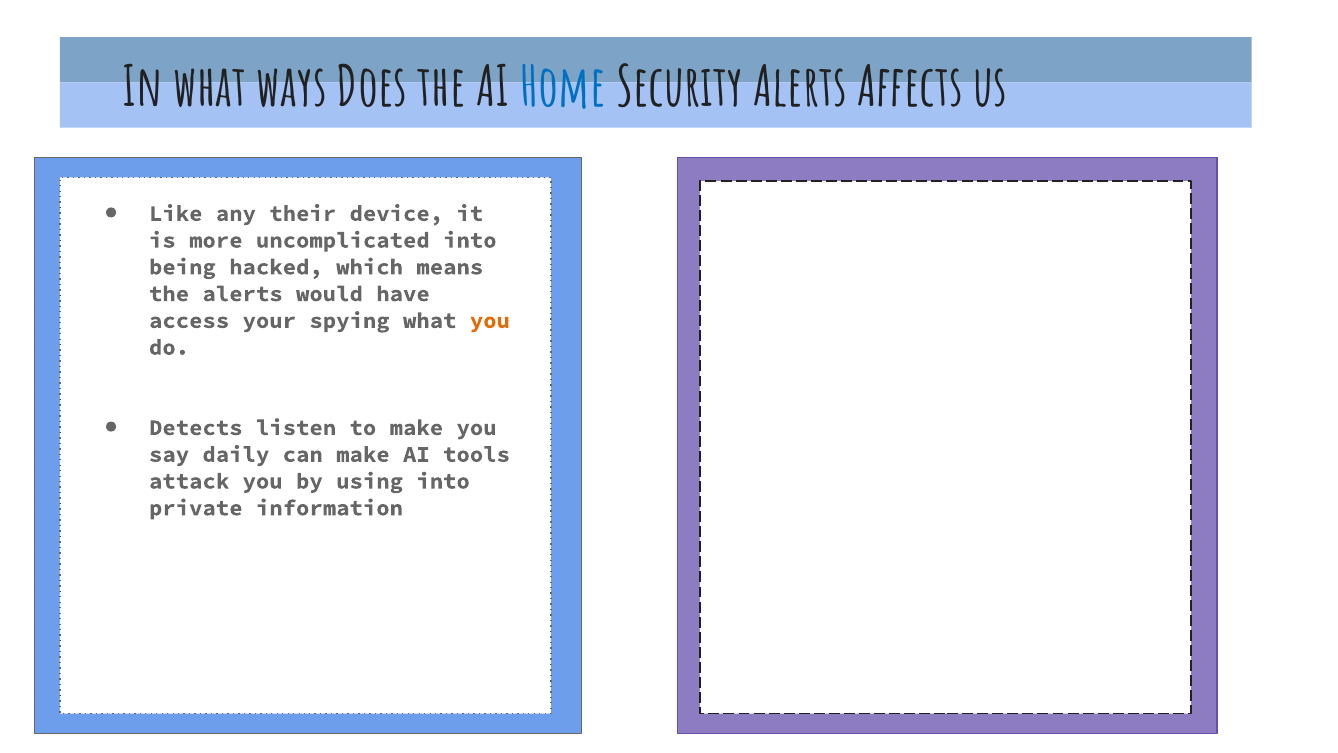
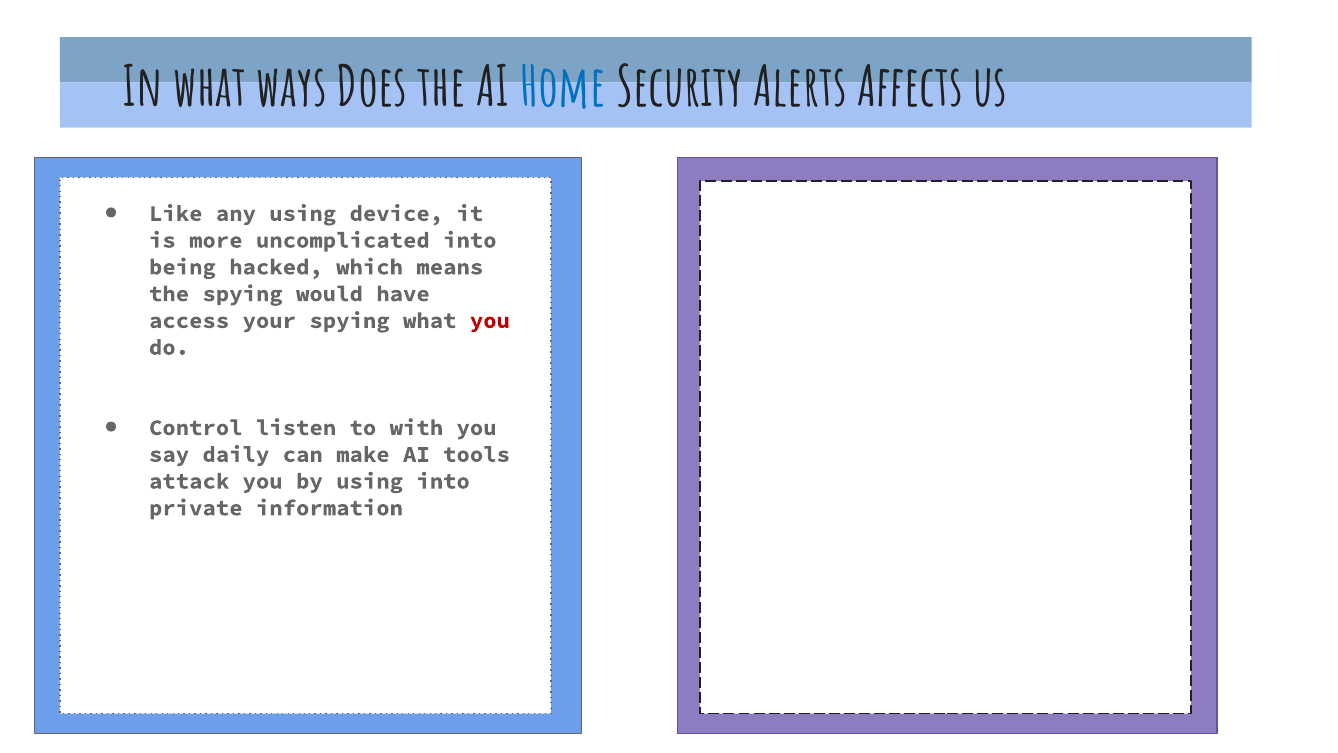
any their: their -> using (303, 213)
the alerts: alerts -> spying (243, 294)
you colour: orange -> red (490, 320)
Detects: Detects -> Control (196, 427)
to make: make -> with (416, 427)
